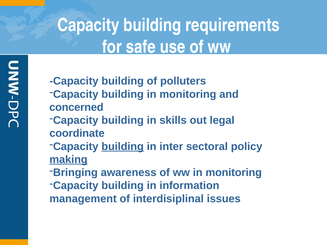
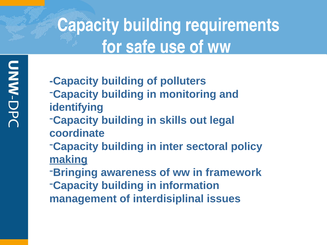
concerned: concerned -> identifying (76, 107)
building underline: present -> none (123, 147)
ww in monitoring: monitoring -> framework (234, 173)
